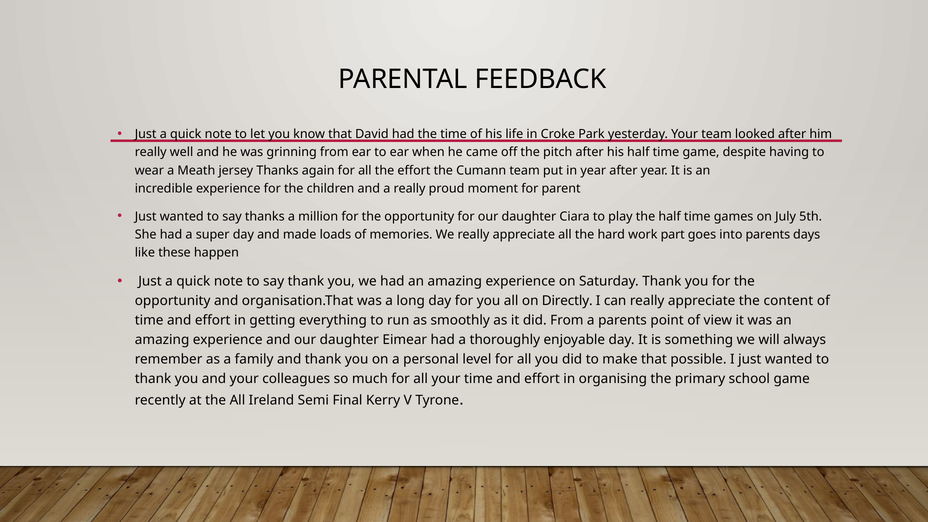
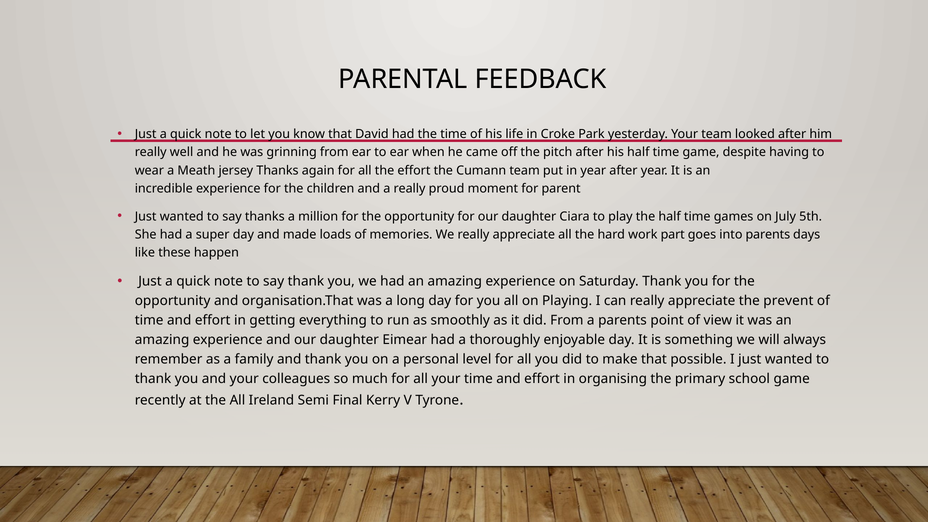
Directly: Directly -> Playing (567, 301)
content: content -> prevent (788, 301)
